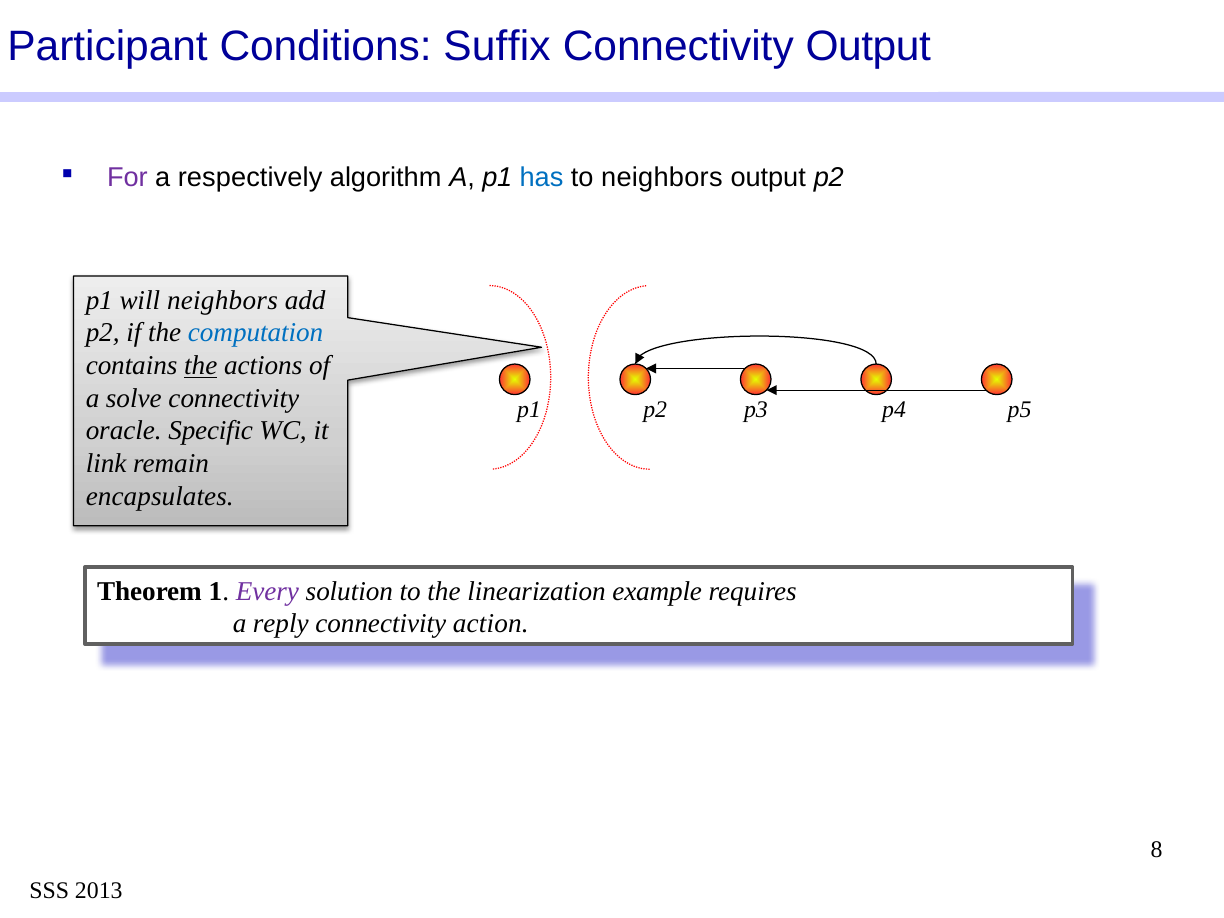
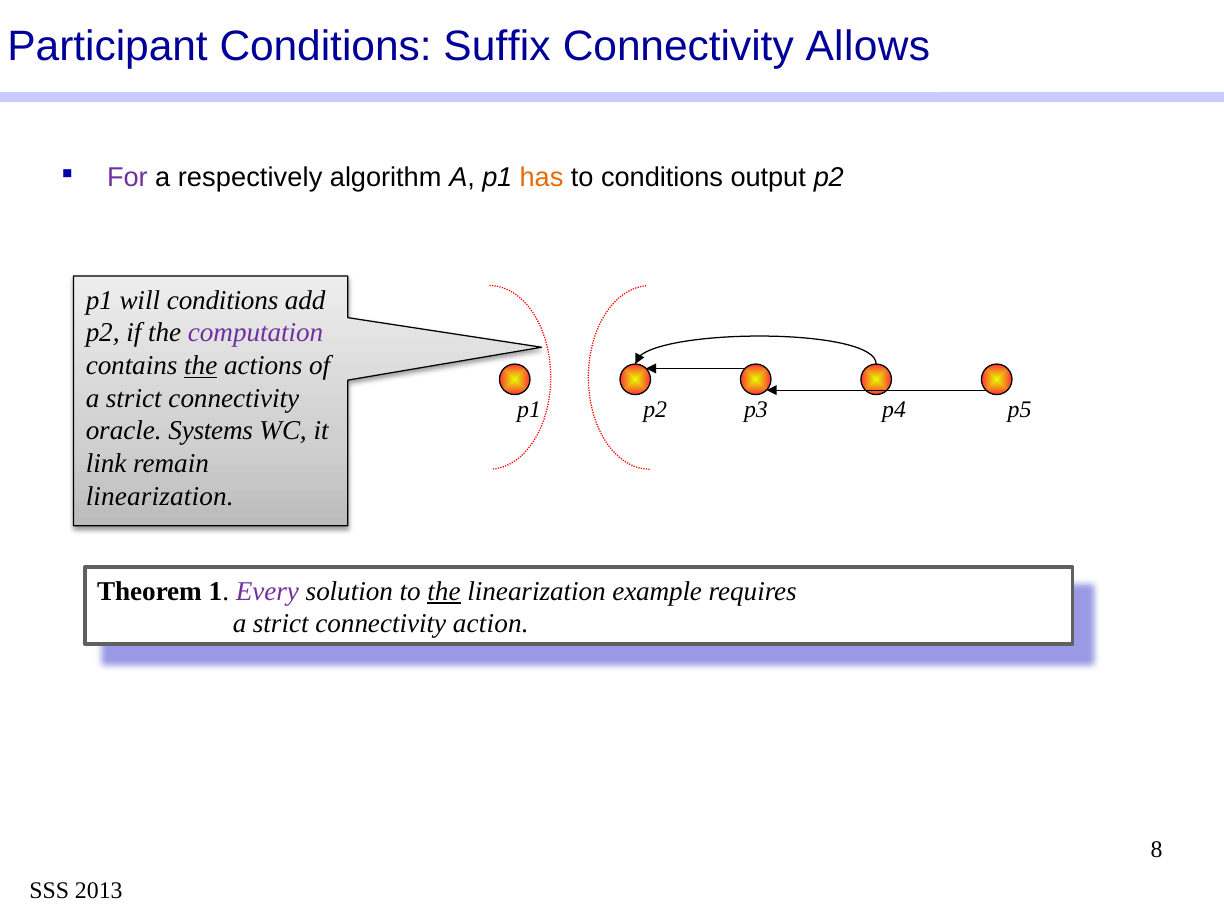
Connectivity Output: Output -> Allows (868, 47)
has colour: blue -> orange (541, 178)
to neighbors: neighbors -> conditions (662, 178)
will neighbors: neighbors -> conditions (223, 300)
computation colour: blue -> purple (256, 333)
solve: solve -> strict (134, 398)
Specific: Specific -> Systems (211, 431)
encapsulates: encapsulates -> linearization (160, 496)
the underline: none -> present (444, 591)
reply: reply -> strict (281, 624)
